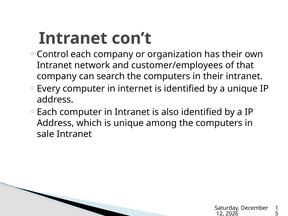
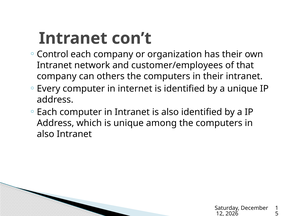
search: search -> others (111, 76)
sale: sale -> also (46, 134)
